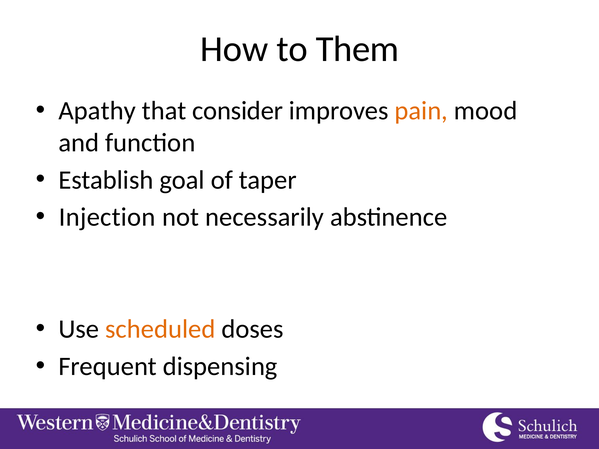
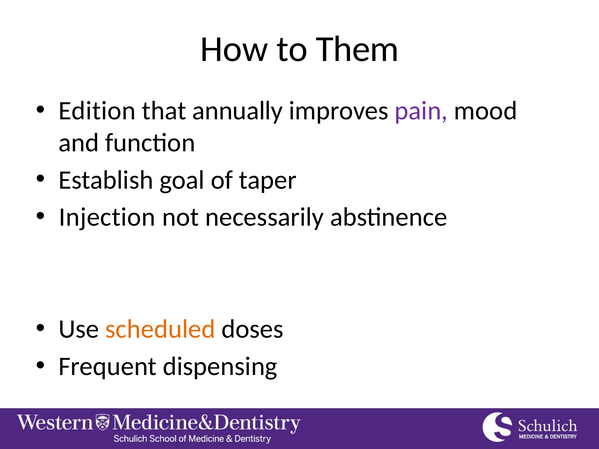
Apathy: Apathy -> Edition (97, 111)
consider: consider -> annually (238, 111)
pain colour: orange -> purple (421, 111)
